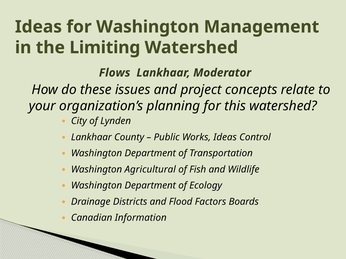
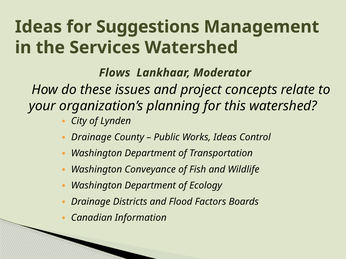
for Washington: Washington -> Suggestions (148, 27)
Limiting: Limiting -> Services (105, 48)
Lankhaar: Lankhaar -> Drainage (91, 137)
Agricultural: Agricultural -> Conveyance (150, 170)
